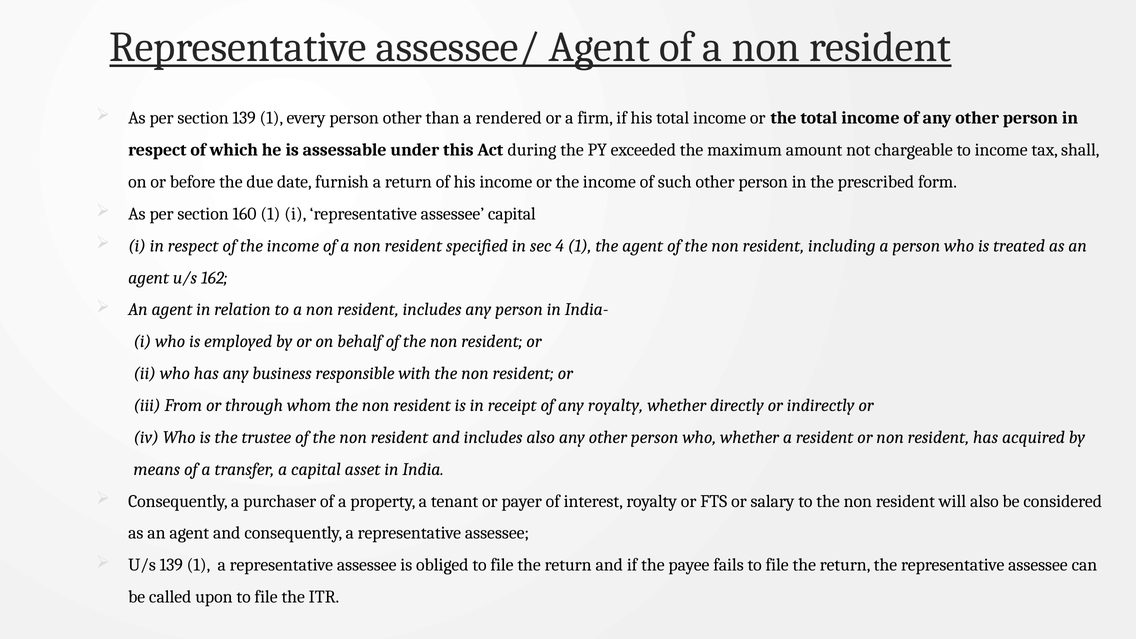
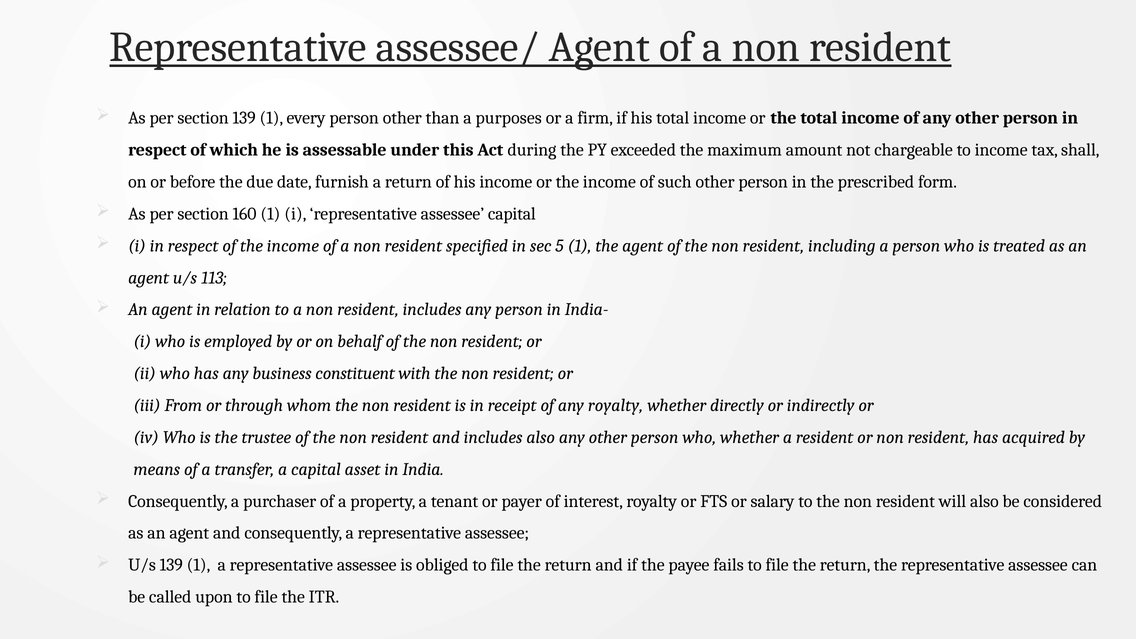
rendered: rendered -> purposes (509, 118)
4: 4 -> 5 (560, 246)
162: 162 -> 113 (214, 278)
responsible: responsible -> constituent (355, 373)
